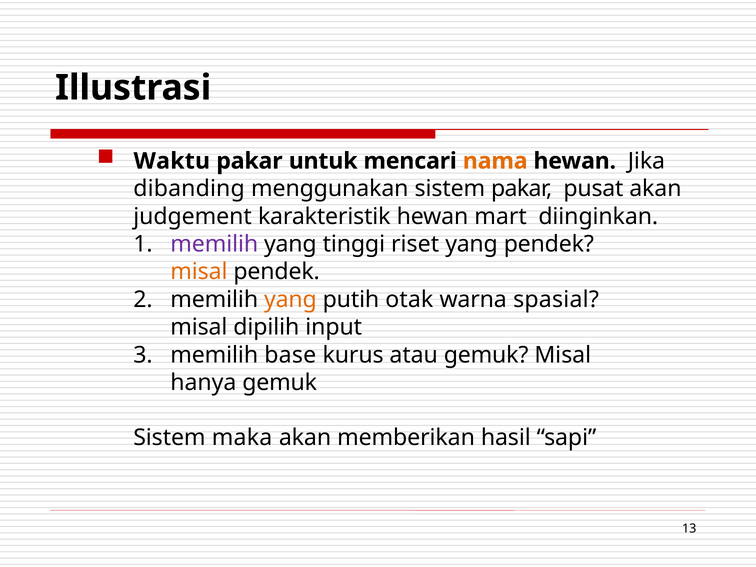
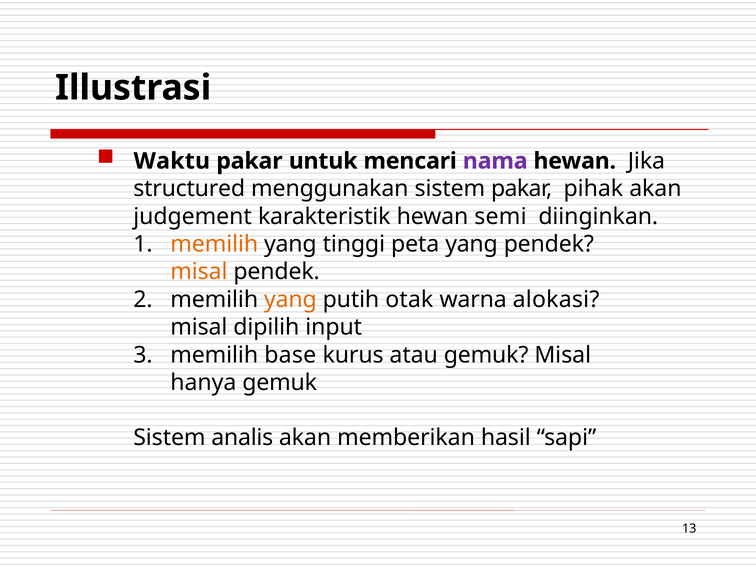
nama colour: orange -> purple (495, 161)
dibanding: dibanding -> structured (189, 189)
pusat: pusat -> pihak (593, 189)
mart: mart -> semi (500, 216)
memilih colour: purple -> orange (214, 244)
riset: riset -> peta (415, 244)
spasial: spasial -> alokasi (556, 300)
maka: maka -> analis (242, 438)
